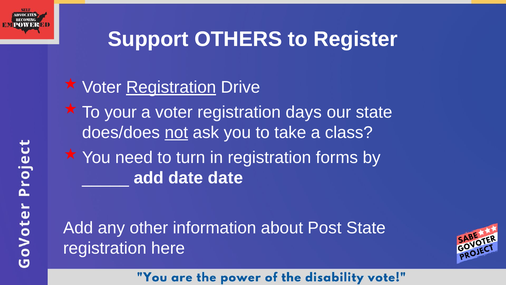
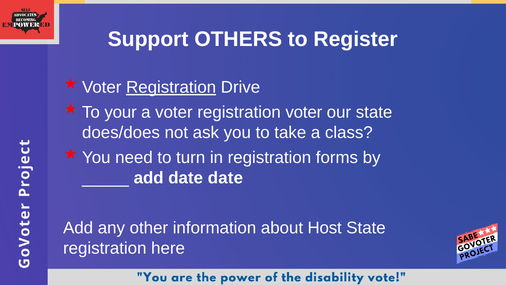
registration days: days -> voter (304, 112)
not underline: present -> none (176, 132)
Post: Post -> Host (325, 228)
